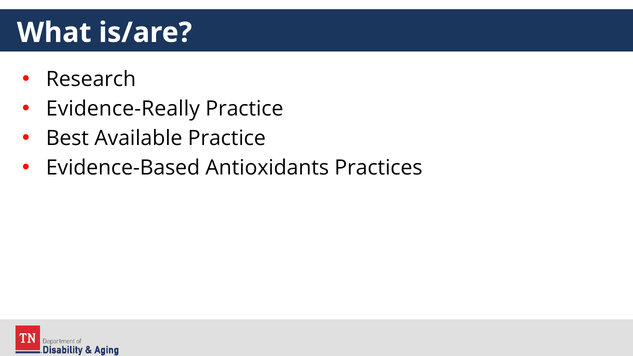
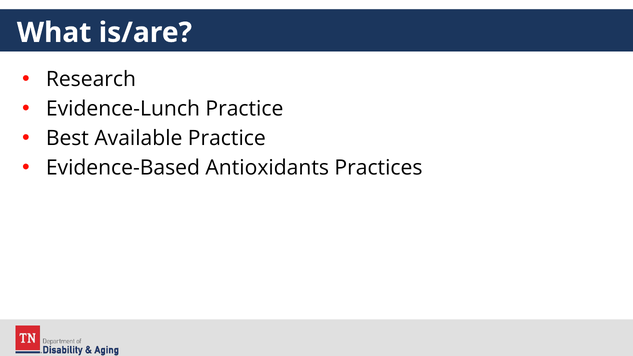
Evidence-Really: Evidence-Really -> Evidence-Lunch (123, 109)
